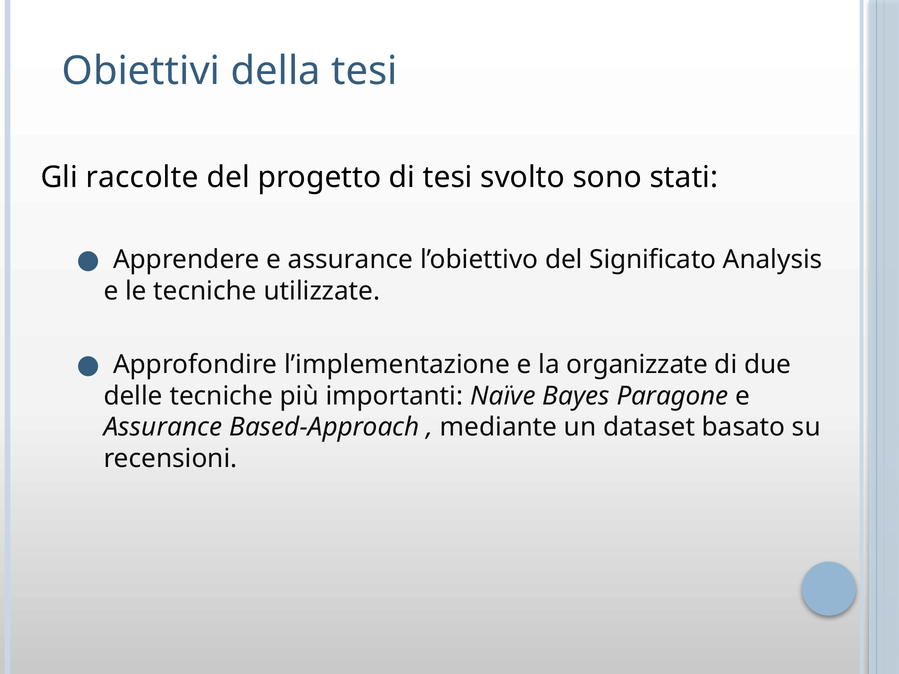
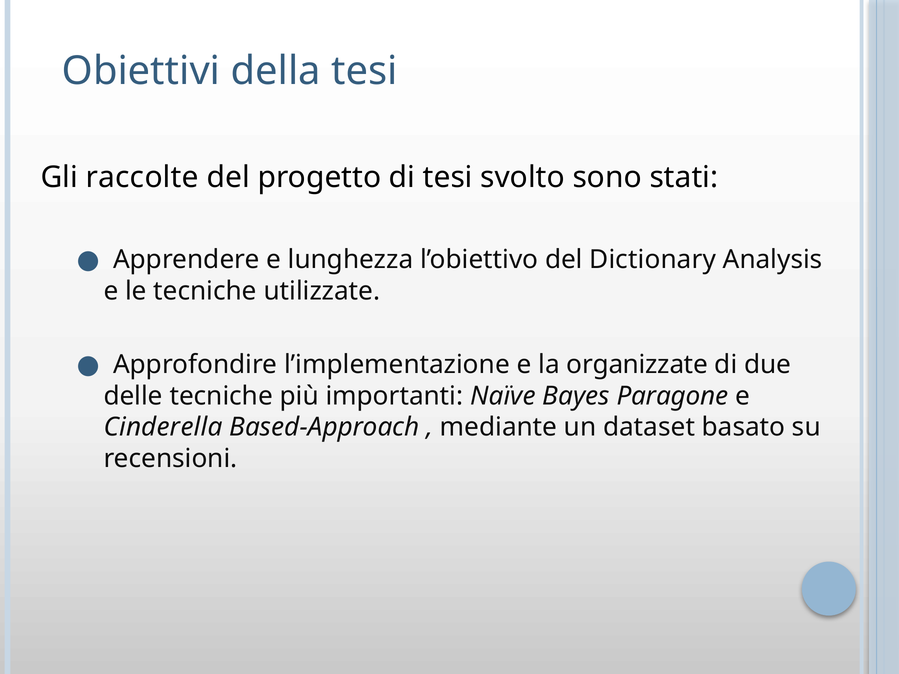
Apprendere e assurance: assurance -> lunghezza (351, 260)
Significato: Significato -> Dictionary (653, 260)
Assurance: Assurance -> Cinderella (163, 428)
